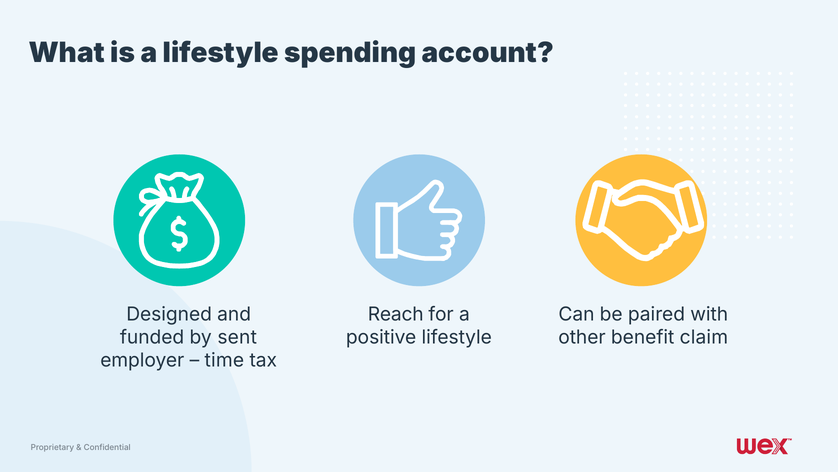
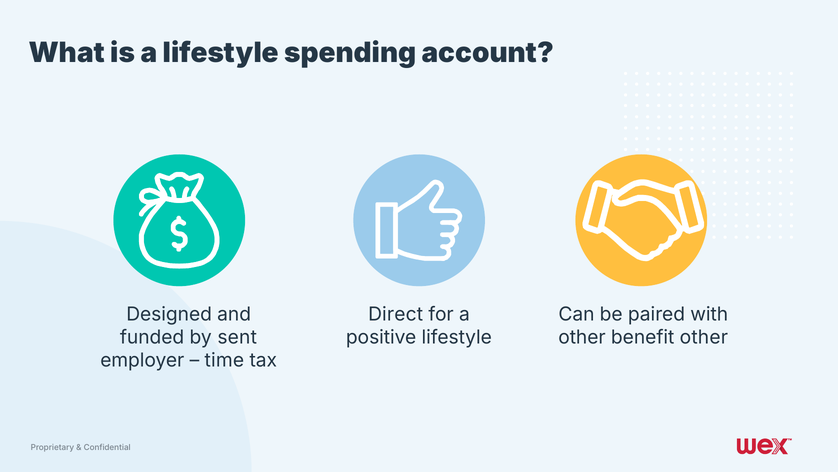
Reach: Reach -> Direct (396, 314)
benefit claim: claim -> other (704, 337)
